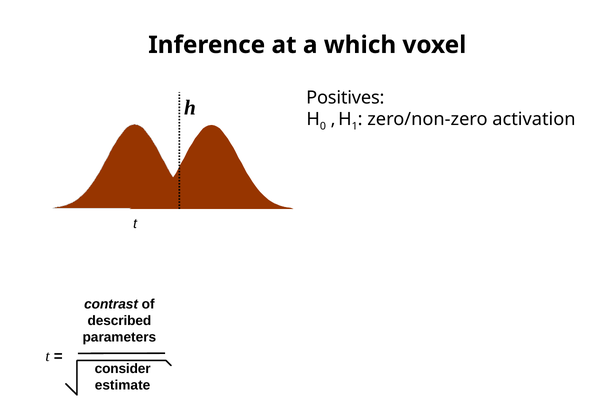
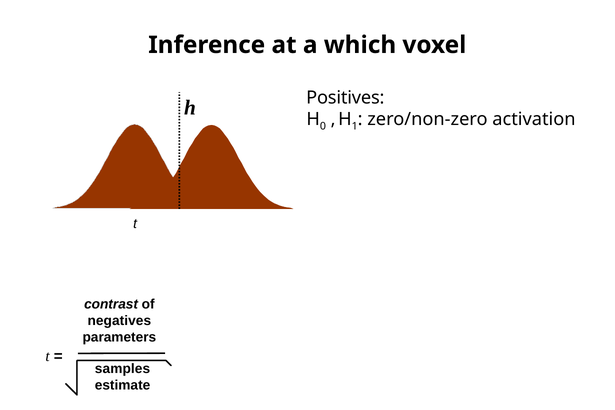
described: described -> negatives (119, 321)
consider: consider -> samples (123, 369)
